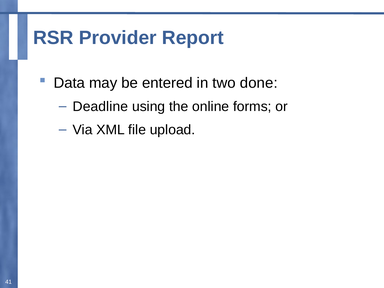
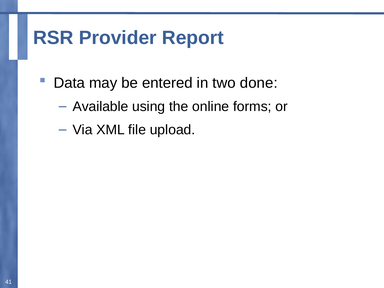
Deadline: Deadline -> Available (100, 107)
